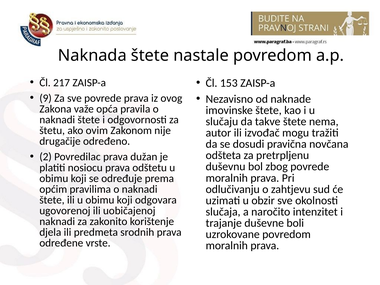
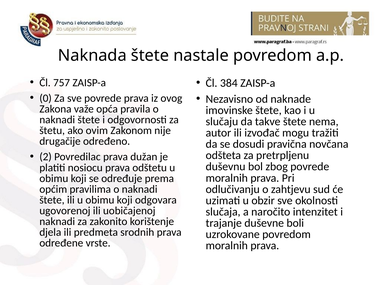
217: 217 -> 757 (62, 83)
153: 153 -> 384 (229, 83)
9: 9 -> 0 (46, 98)
